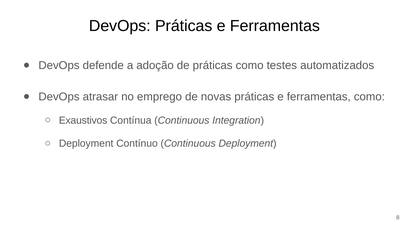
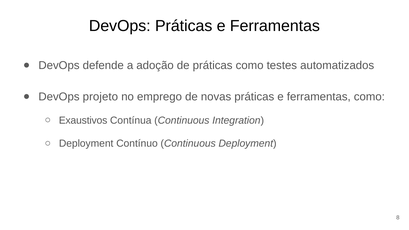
atrasar: atrasar -> projeto (100, 97)
